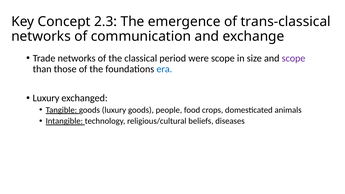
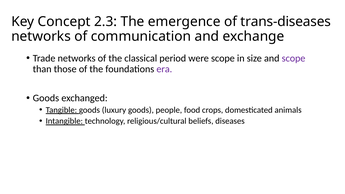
trans-classical: trans-classical -> trans-diseases (286, 22)
era colour: blue -> purple (164, 69)
Luxury: Luxury -> Goods (46, 98)
